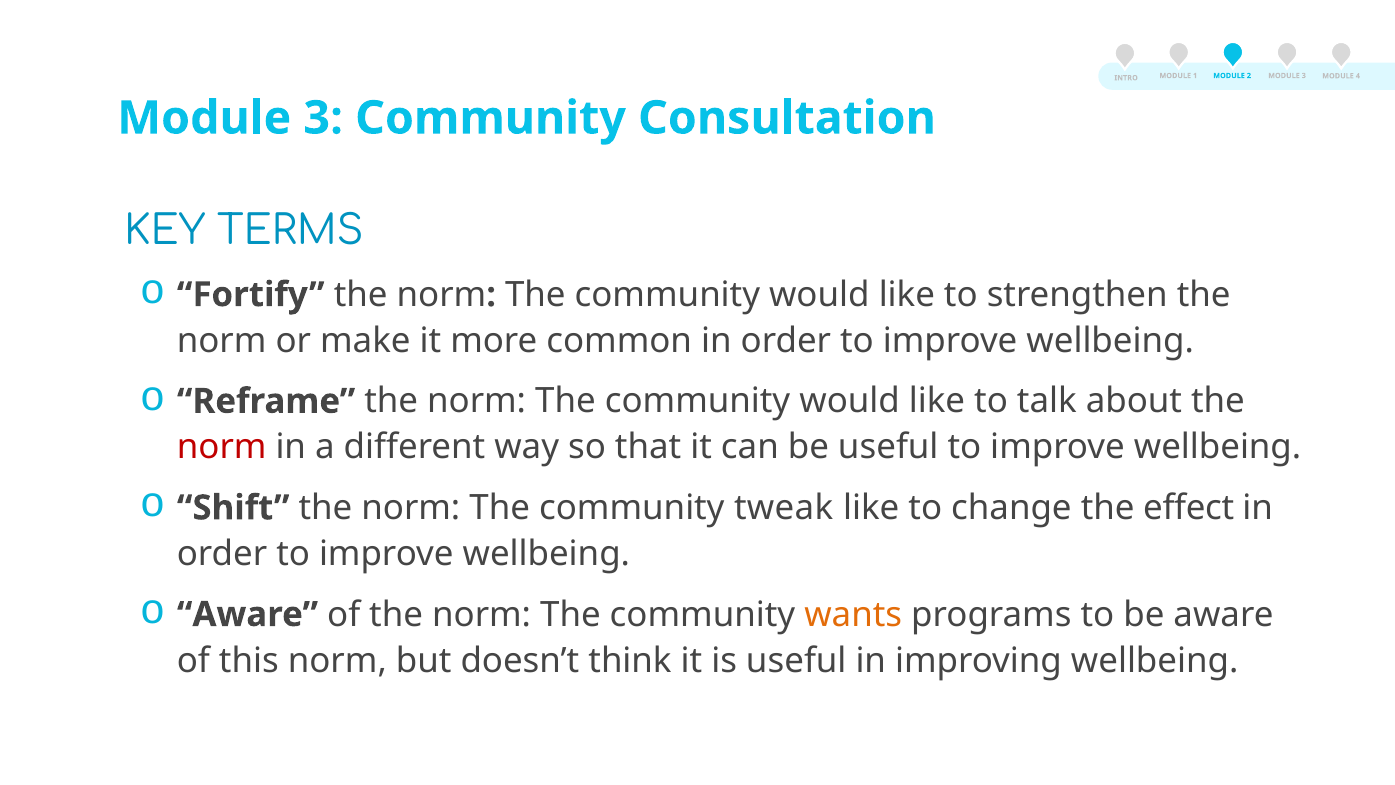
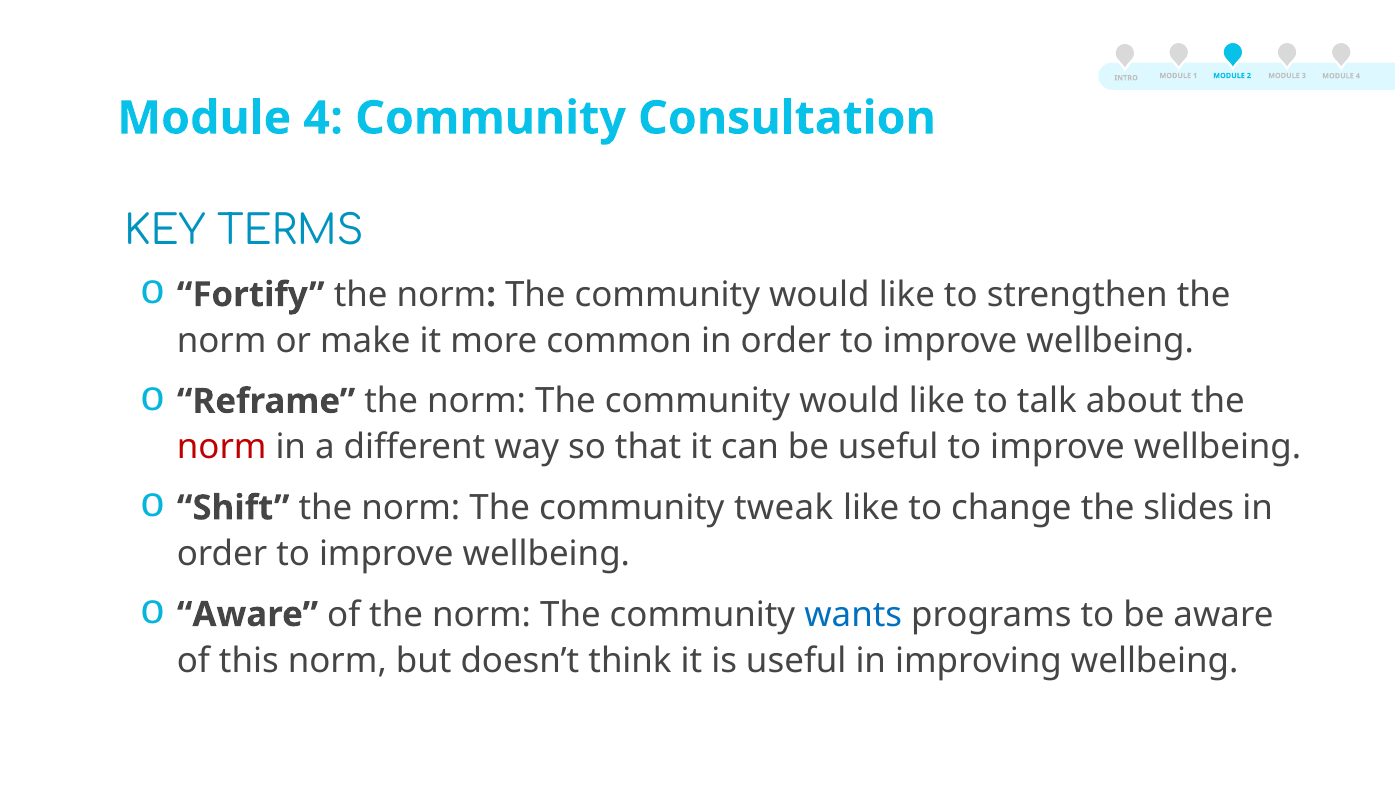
3: 3 -> 4 (323, 118)
effect: effect -> slides (1189, 508)
wants colour: orange -> blue (853, 614)
